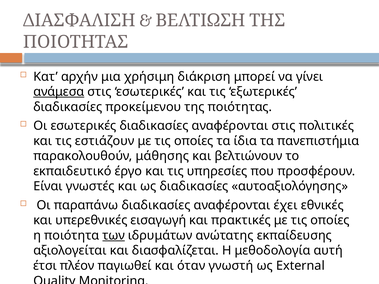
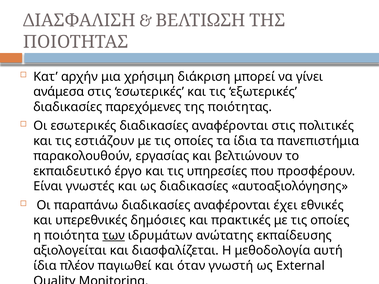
ανάμεσα underline: present -> none (59, 92)
προκείμενου: προκείμενου -> παρεχόμενες (143, 107)
μάθησης: μάθησης -> εργασίας (162, 156)
εισαγωγή: εισαγωγή -> δημόσιες (158, 220)
έτσι: έτσι -> ίδια (45, 266)
